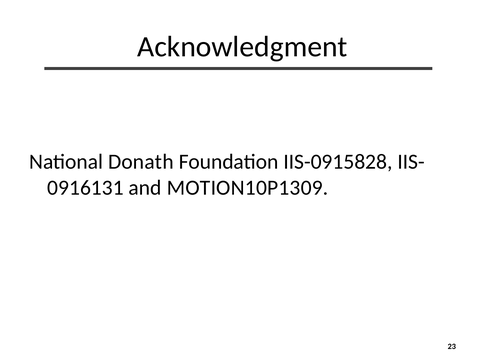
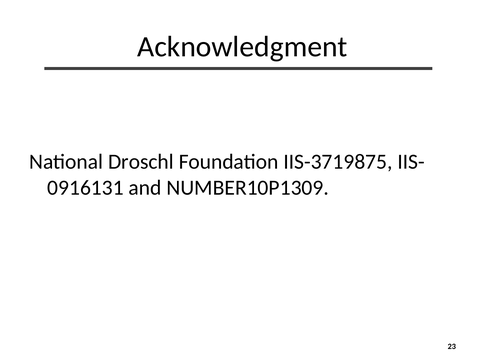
Donath: Donath -> Droschl (141, 162)
IIS-0915828: IIS-0915828 -> IIS-3719875 (338, 162)
MOTION10P1309: MOTION10P1309 -> NUMBER10P1309 (248, 188)
